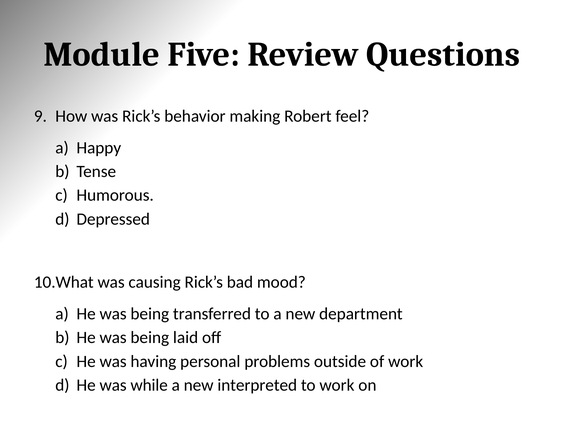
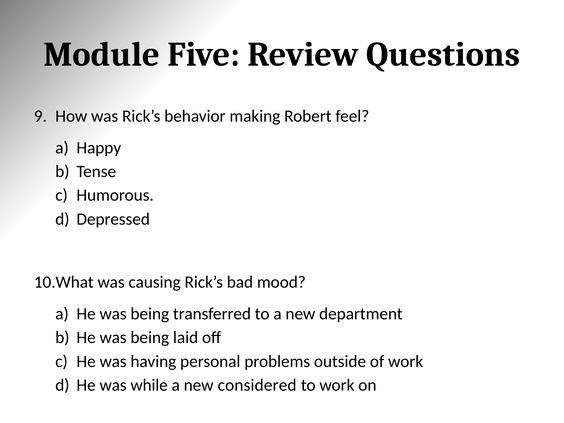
interpreted: interpreted -> considered (257, 385)
